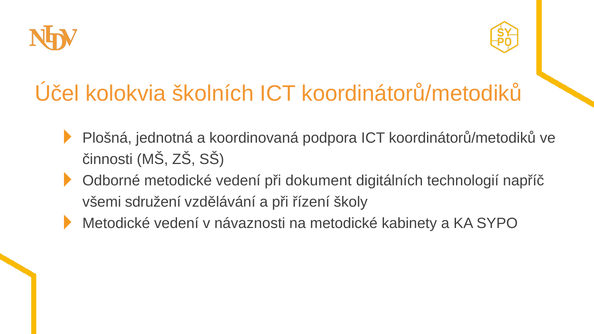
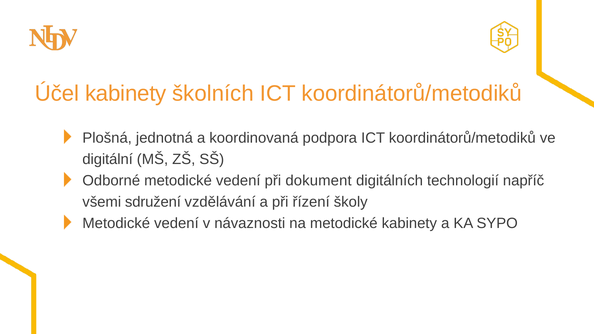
Účel kolokvia: kolokvia -> kabinety (126, 94)
činnosti: činnosti -> digitální (108, 159)
